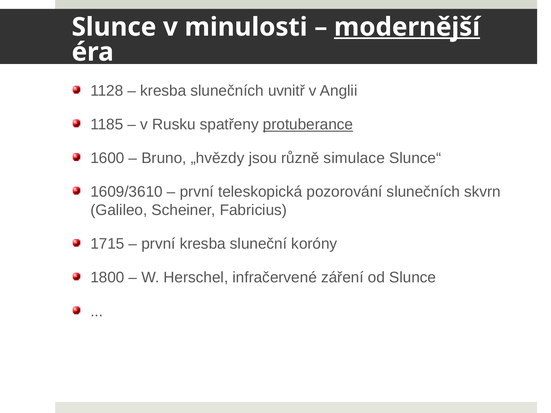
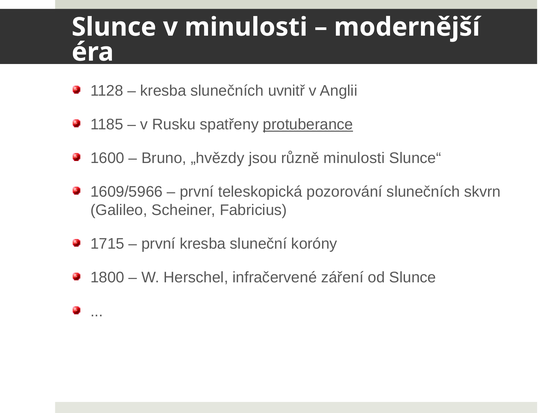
modernější underline: present -> none (407, 27)
různě simulace: simulace -> minulosti (354, 158)
1609/3610: 1609/3610 -> 1609/5966 (127, 192)
